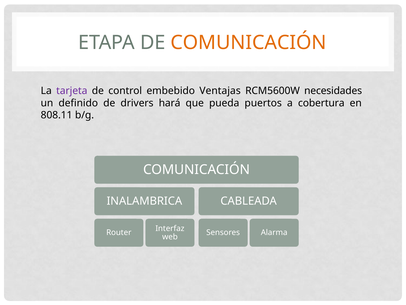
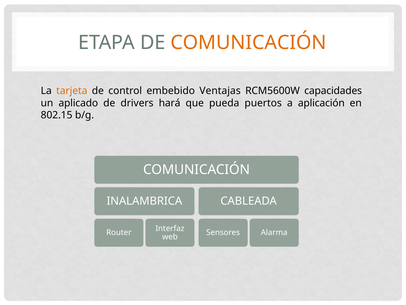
tarjeta colour: purple -> orange (72, 91)
necesidades: necesidades -> capacidades (333, 91)
definido: definido -> aplicado (78, 103)
cobertura: cobertura -> aplicación (321, 103)
808.11: 808.11 -> 802.15 (57, 115)
